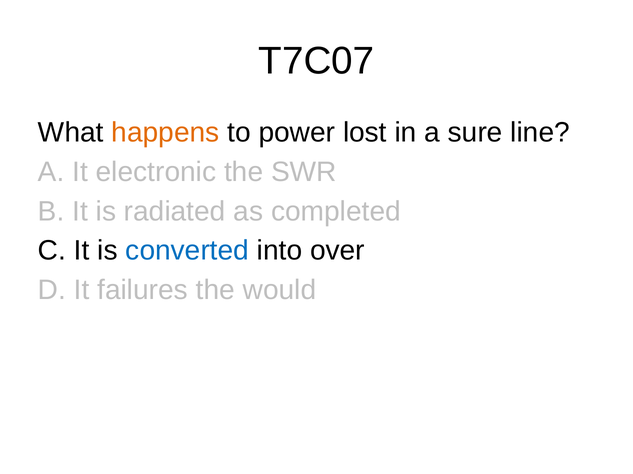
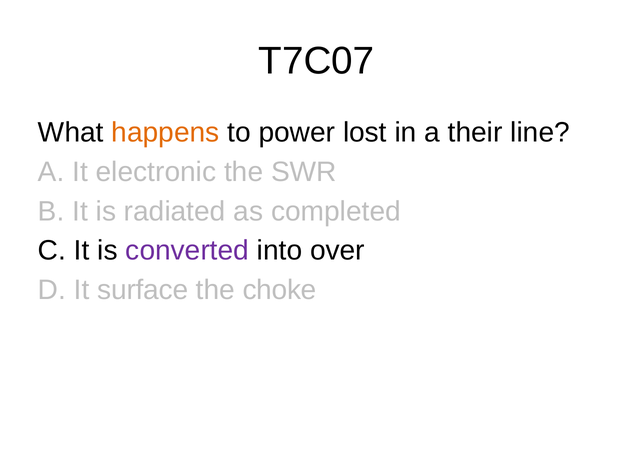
sure: sure -> their (475, 133)
converted colour: blue -> purple (187, 251)
failures: failures -> surface (143, 290)
would: would -> choke (280, 290)
